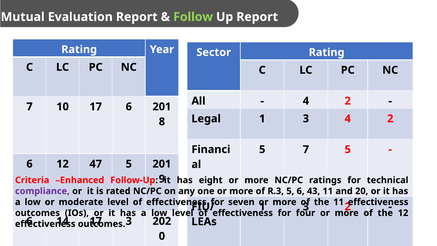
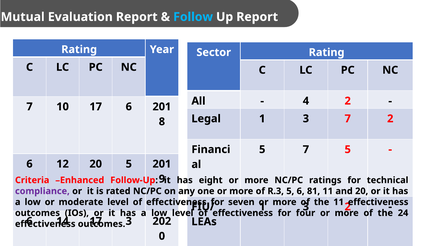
Follow colour: light green -> light blue (193, 17)
3 4: 4 -> 7 (348, 119)
12 47: 47 -> 20 (96, 164)
43: 43 -> 81 (314, 191)
12: 12 -> 24 (403, 213)
